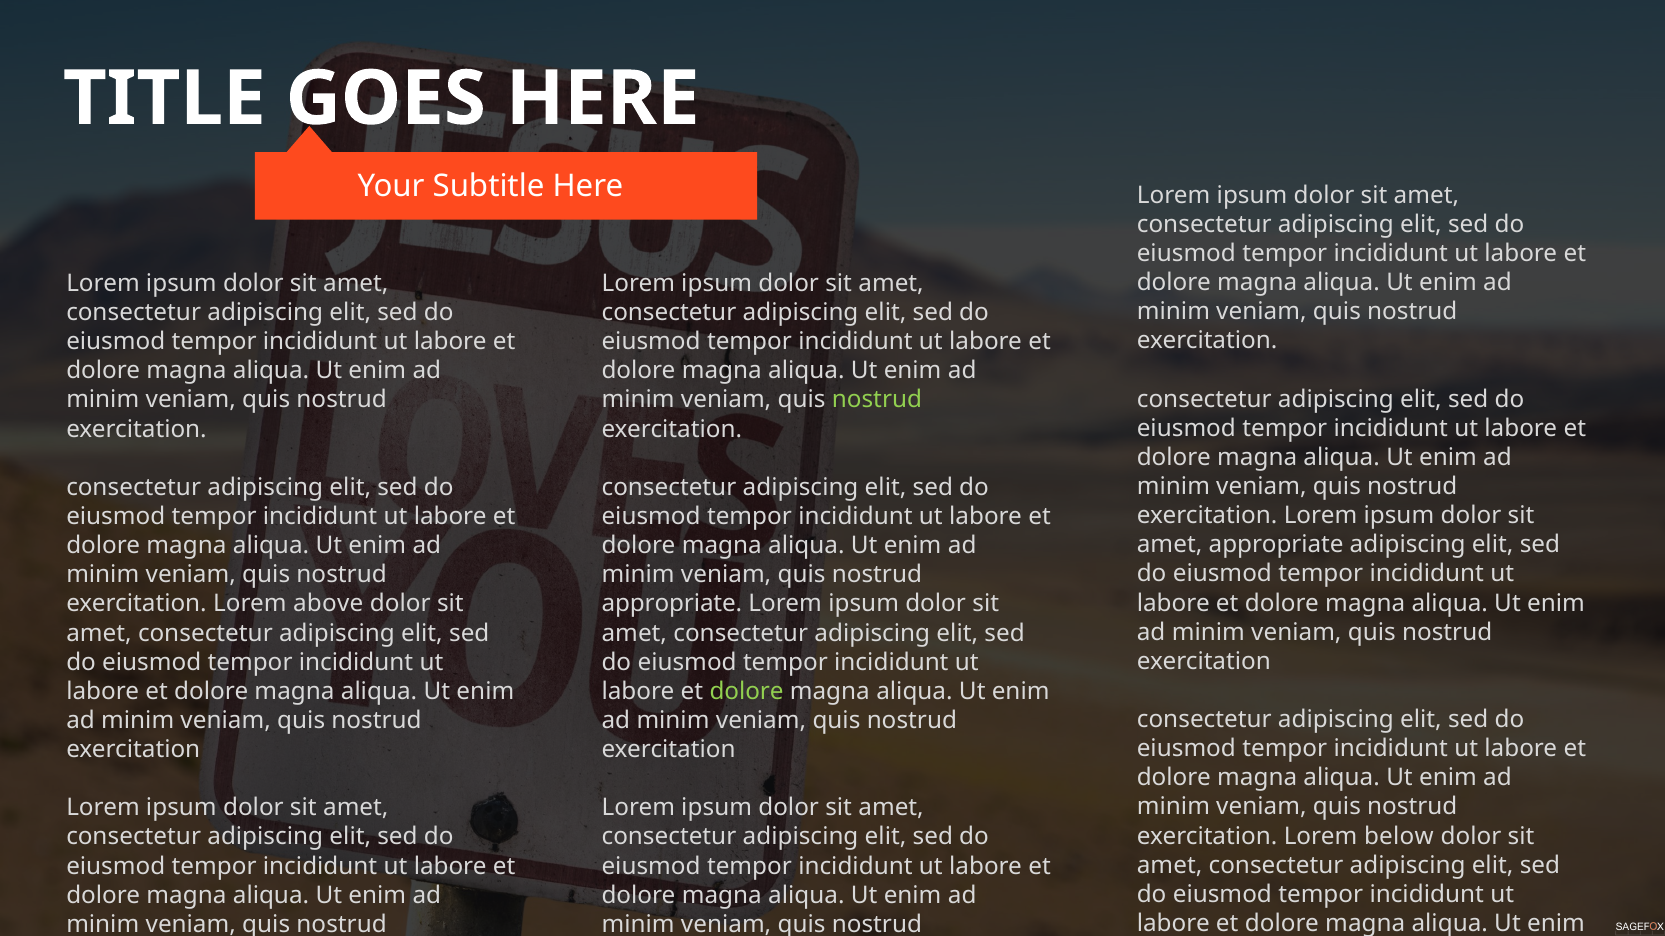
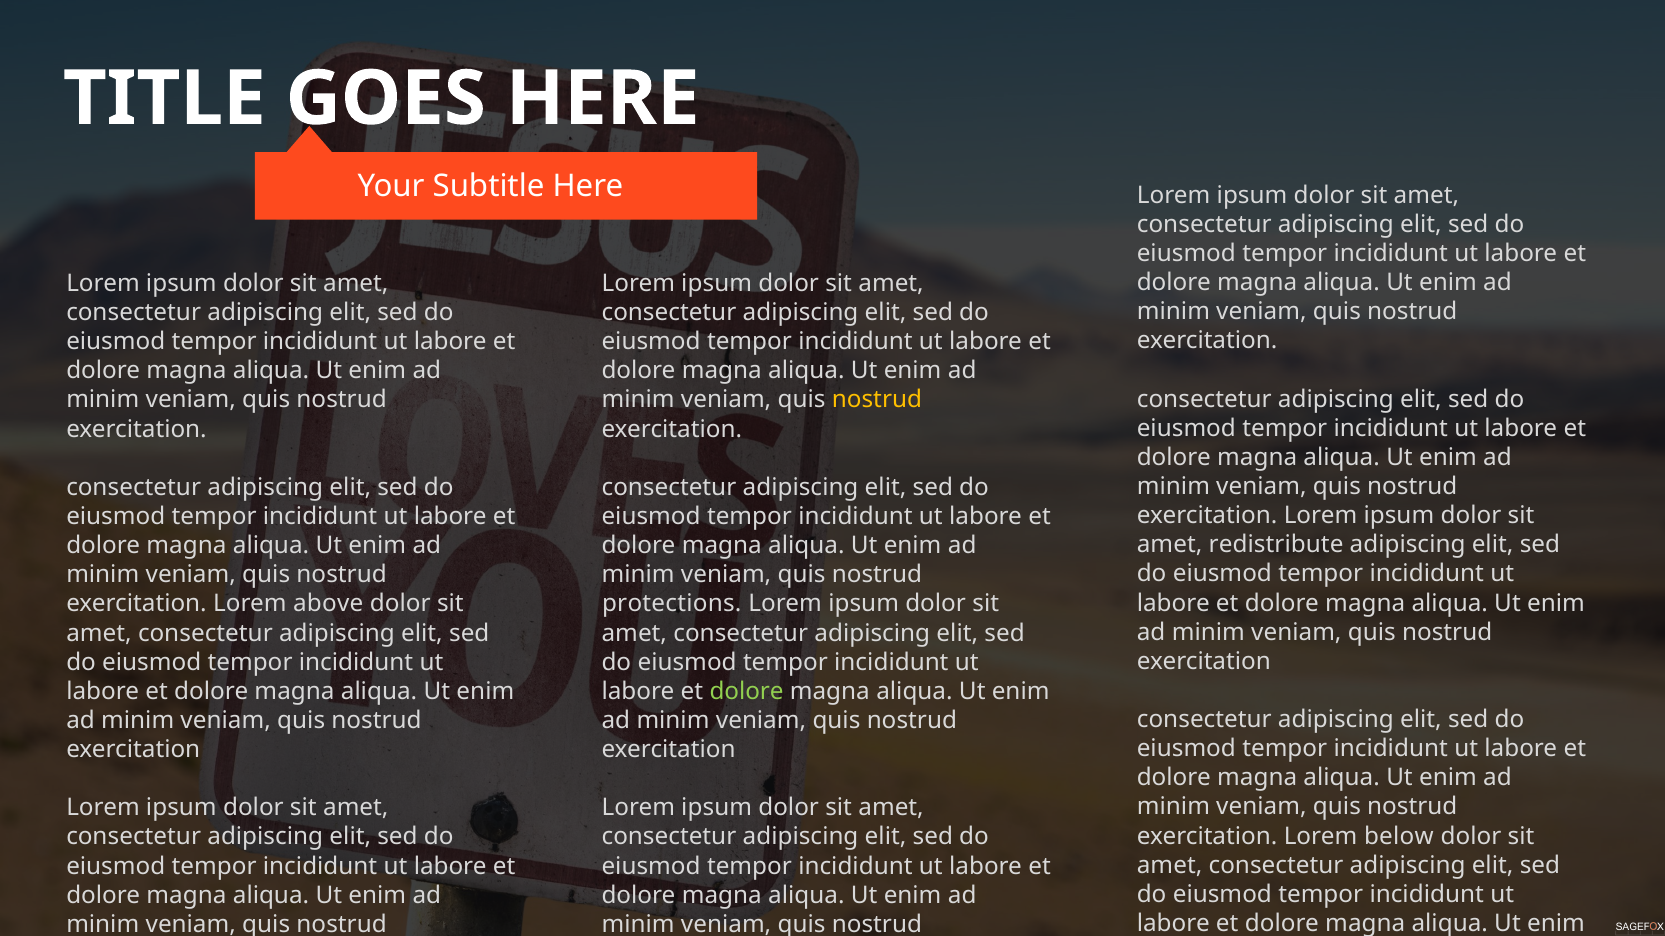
nostrud colour: light green -> yellow (877, 400)
amet appropriate: appropriate -> redistribute (1276, 545)
appropriate: appropriate -> protections (672, 604)
